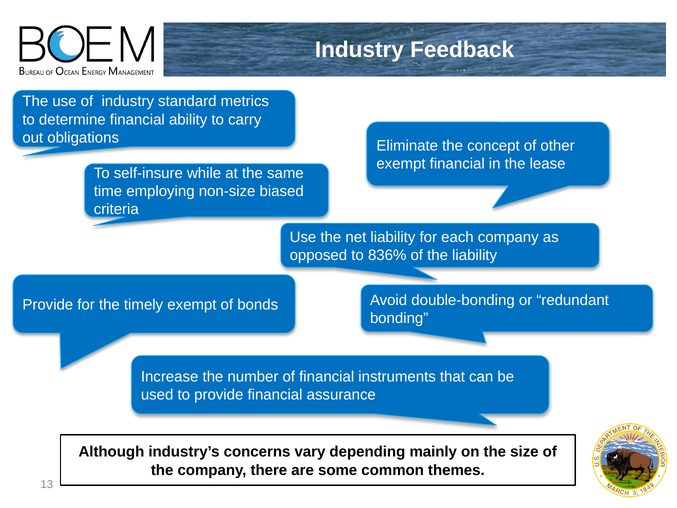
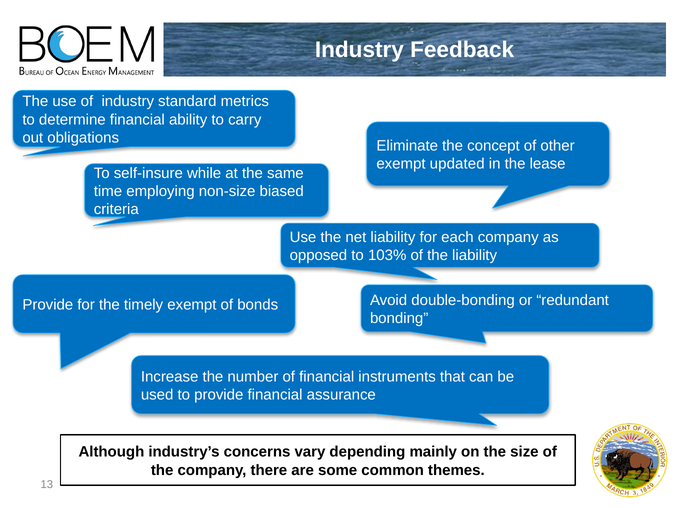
exempt financial: financial -> updated (457, 164)
836%: 836% -> 103% (387, 255)
